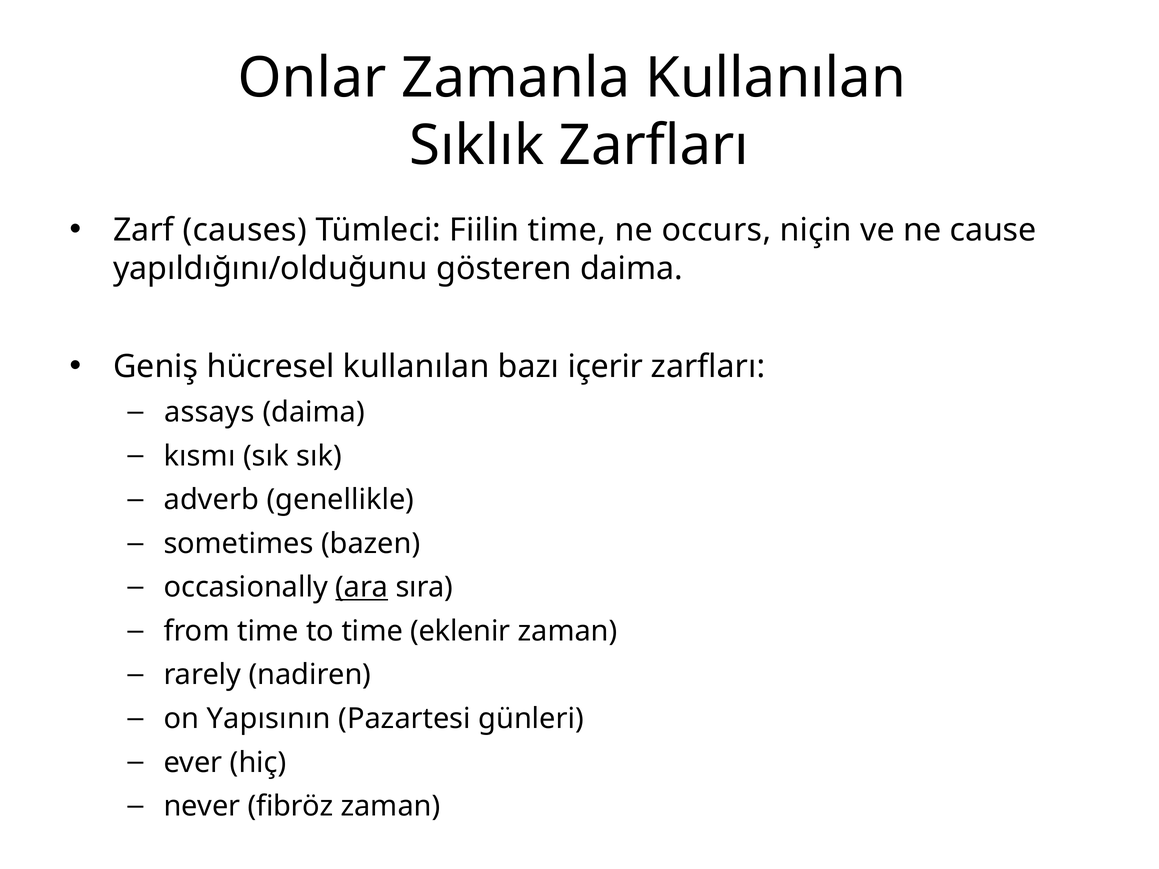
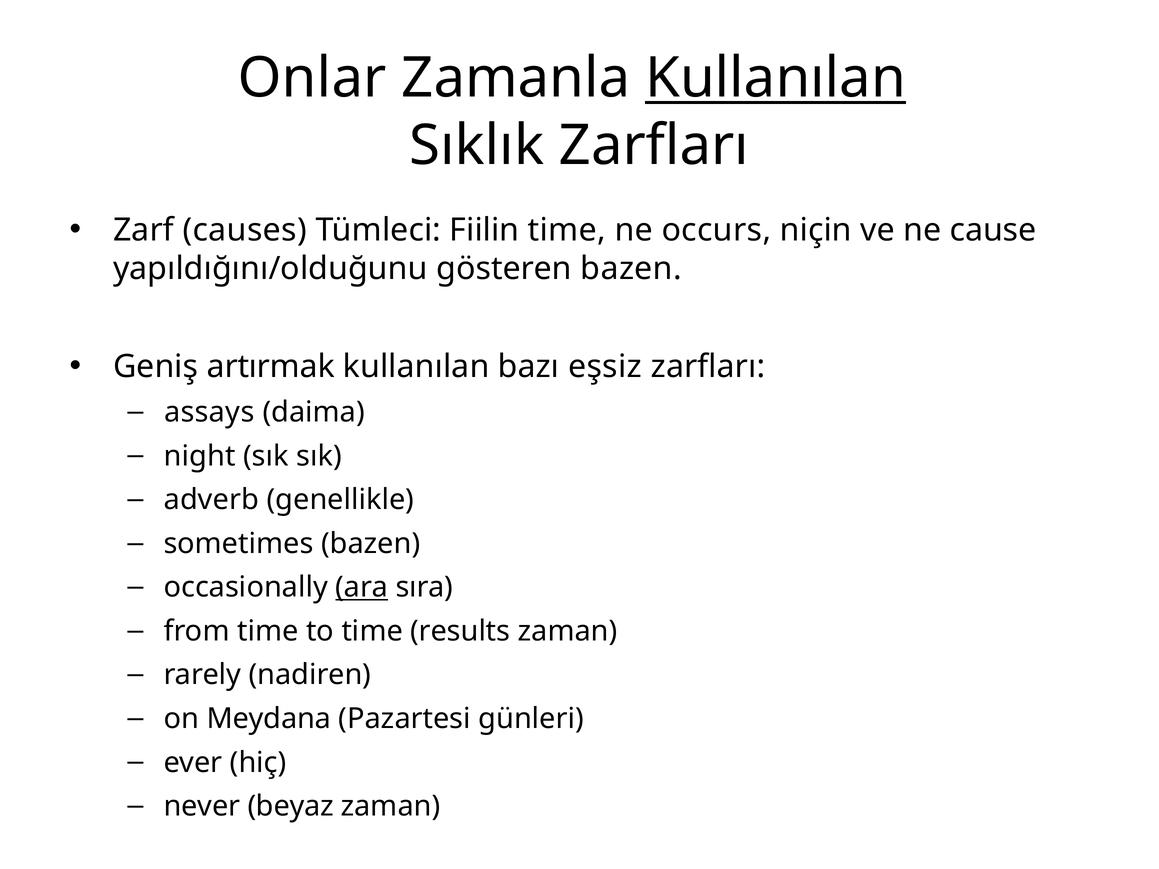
Kullanılan underline: none -> present (776, 78)
gösteren daima: daima -> bazen (631, 269)
hücresel: hücresel -> artırmak (271, 367)
içerir: içerir -> eşsiz (605, 367)
kısmı: kısmı -> night (200, 456)
eklenir: eklenir -> results (460, 631)
Yapısının: Yapısının -> Meydana (269, 719)
fibröz: fibröz -> beyaz (291, 807)
